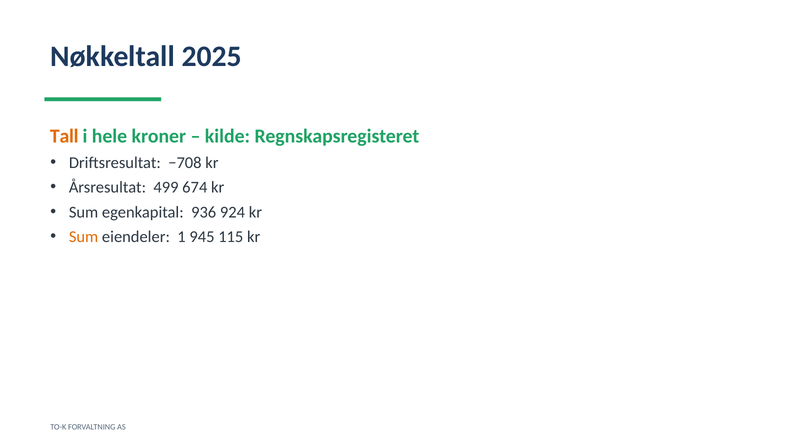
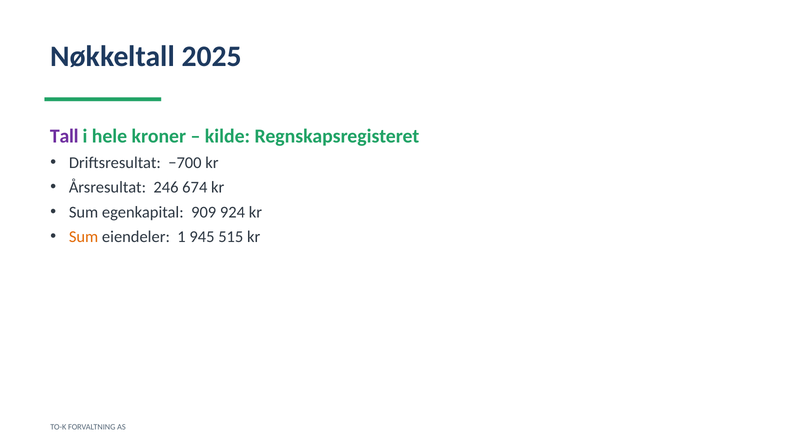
Tall colour: orange -> purple (64, 136)
−708: −708 -> −700 (185, 163)
499: 499 -> 246 (166, 187)
936: 936 -> 909 (204, 212)
115: 115 -> 515 (231, 237)
